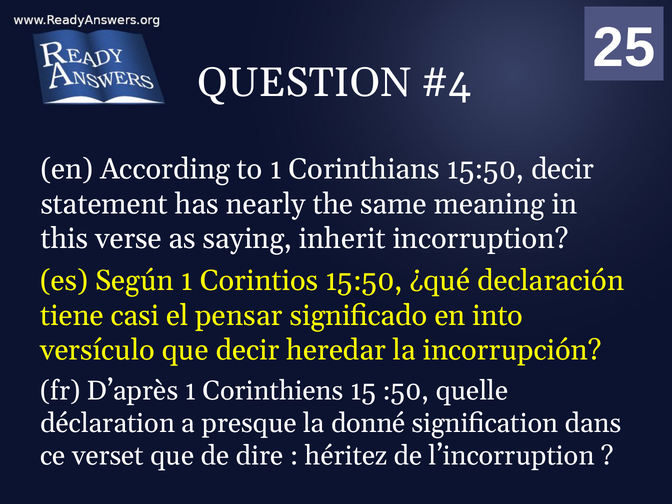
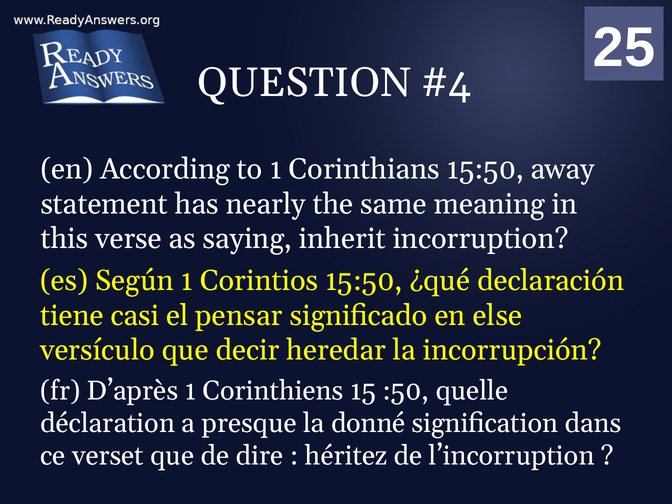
15:50 decir: decir -> away (563, 169)
into: into -> else (498, 316)
